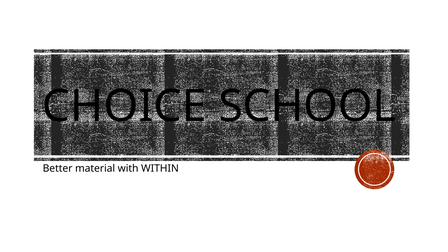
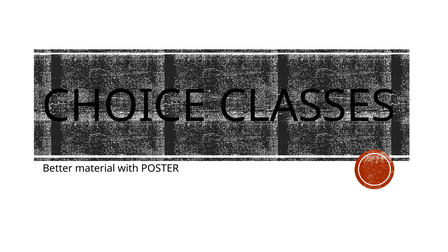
SCHOOL: SCHOOL -> CLASSES (307, 107)
WITHIN: WITHIN -> POSTER (160, 168)
